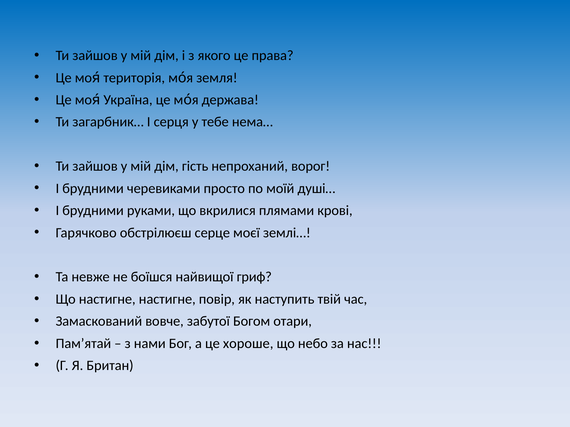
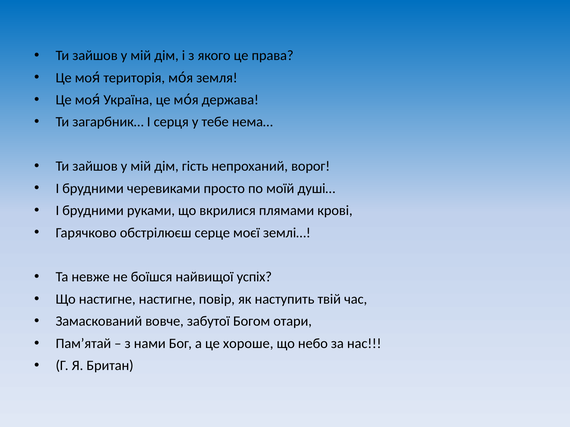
гриф: гриф -> успіх (254, 277)
